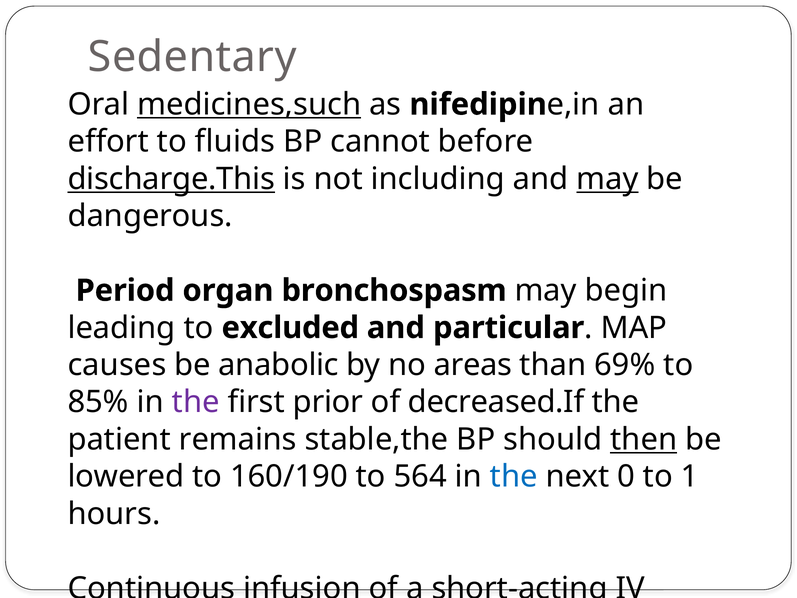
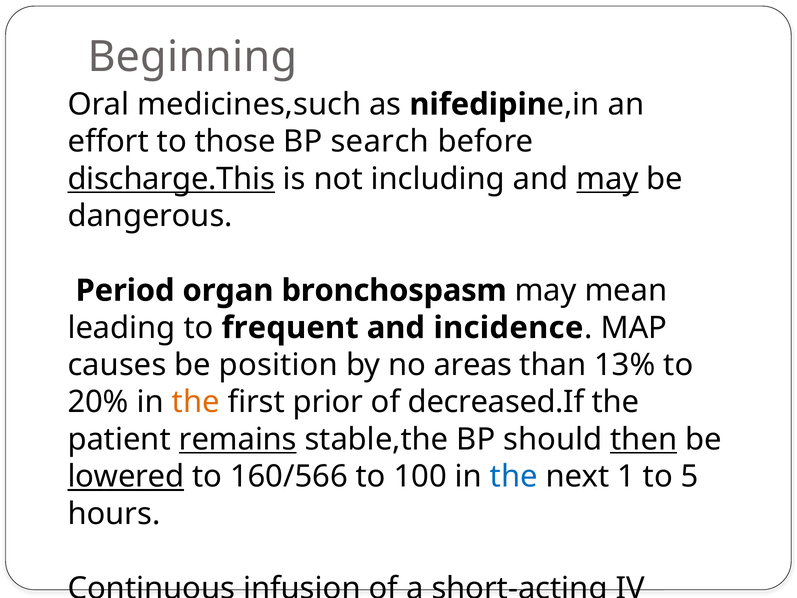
Sedentary: Sedentary -> Beginning (192, 57)
medicines,such underline: present -> none (249, 104)
fluids: fluids -> those (235, 142)
cannot: cannot -> search (380, 142)
begin: begin -> mean (626, 290)
excluded: excluded -> frequent (290, 328)
particular: particular -> incidence (508, 328)
anabolic: anabolic -> position (278, 365)
69%: 69% -> 13% (625, 365)
85%: 85% -> 20% (98, 402)
the colour: purple -> orange (196, 402)
remains underline: none -> present (238, 439)
lowered underline: none -> present (126, 477)
160/190: 160/190 -> 160/566 (289, 477)
564: 564 -> 100 (420, 477)
0: 0 -> 1 (626, 477)
1: 1 -> 5 (690, 477)
